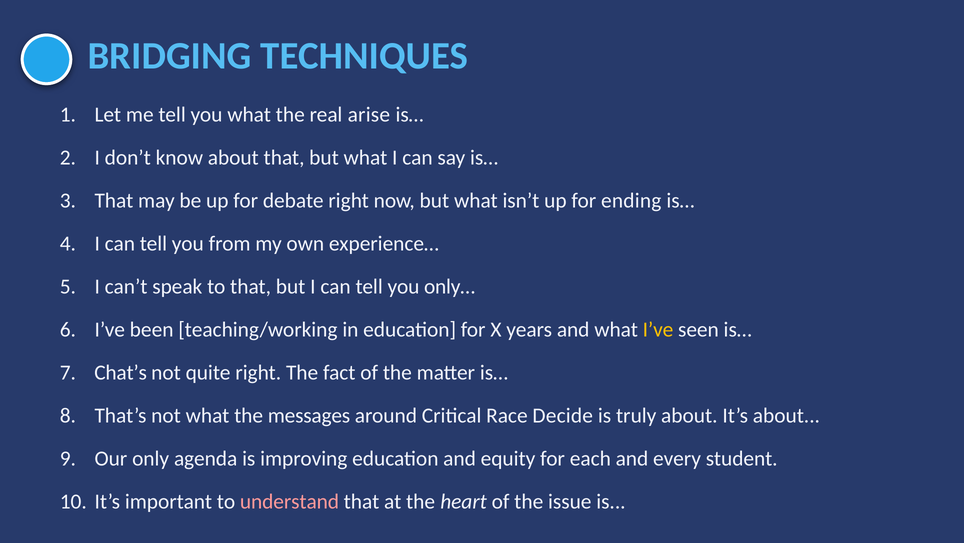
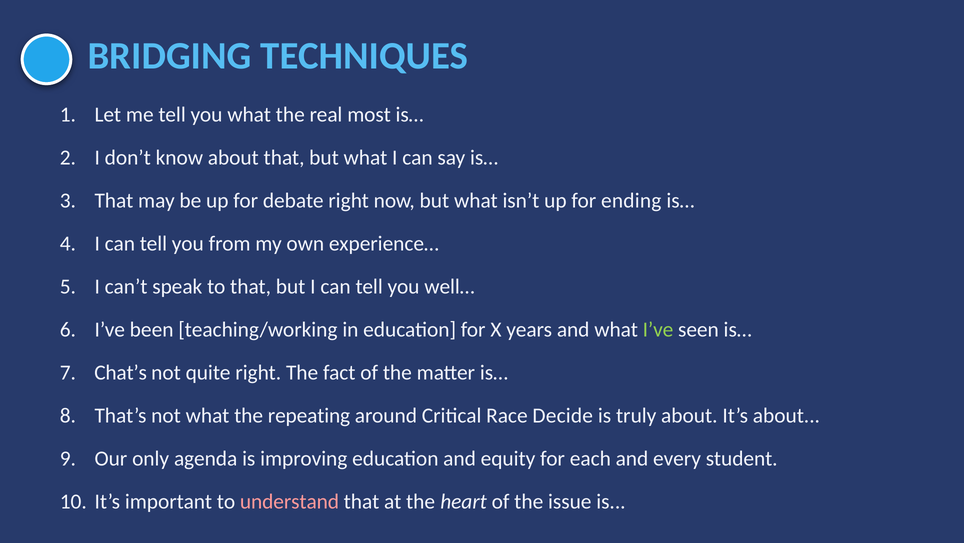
arise: arise -> most (369, 115)
only…: only… -> well… (449, 286)
I’ve colour: yellow -> light green (658, 329)
messages: messages -> repeating (309, 415)
